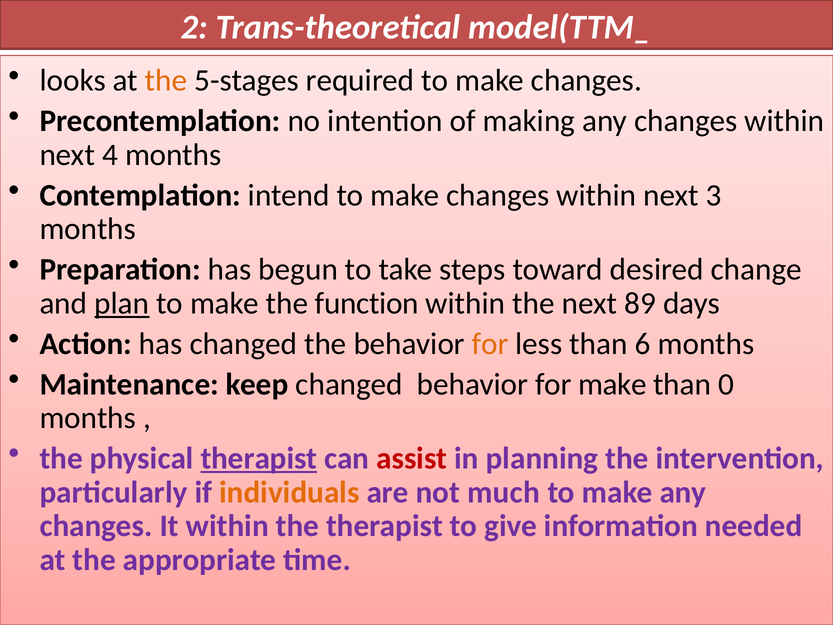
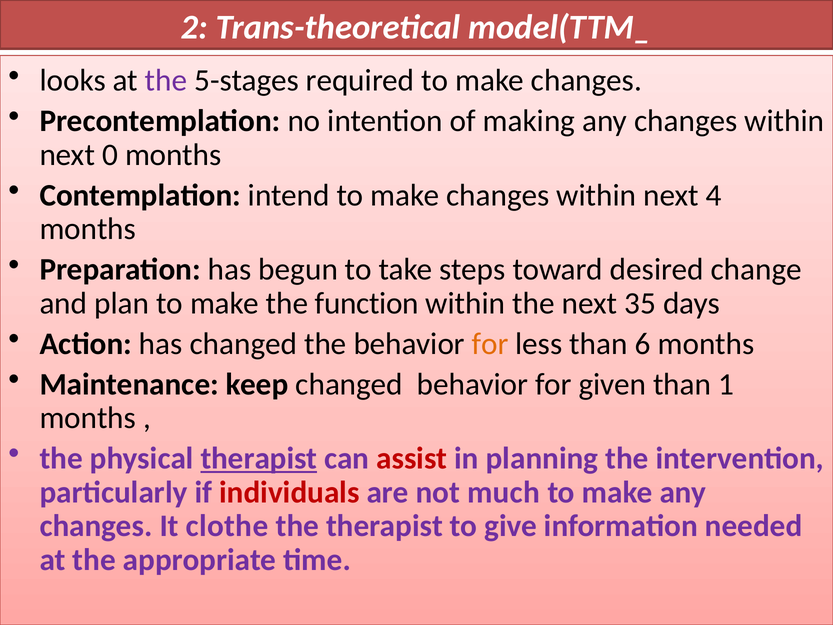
the colour: orange -> purple (166, 81)
4: 4 -> 0 (110, 155)
3: 3 -> 4 (714, 195)
plan underline: present -> none (122, 303)
89: 89 -> 35 (640, 303)
for make: make -> given (612, 384)
0: 0 -> 1 (726, 384)
individuals colour: orange -> red (289, 492)
It within: within -> clothe (227, 526)
